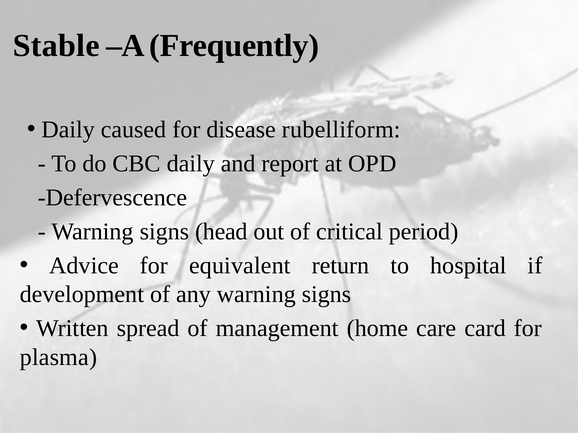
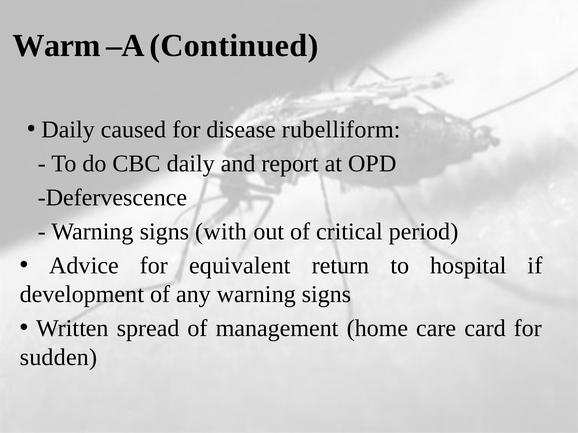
Stable: Stable -> Warm (56, 45)
Frequently: Frequently -> Continued (234, 45)
head: head -> with (221, 232)
plasma: plasma -> sudden (58, 358)
